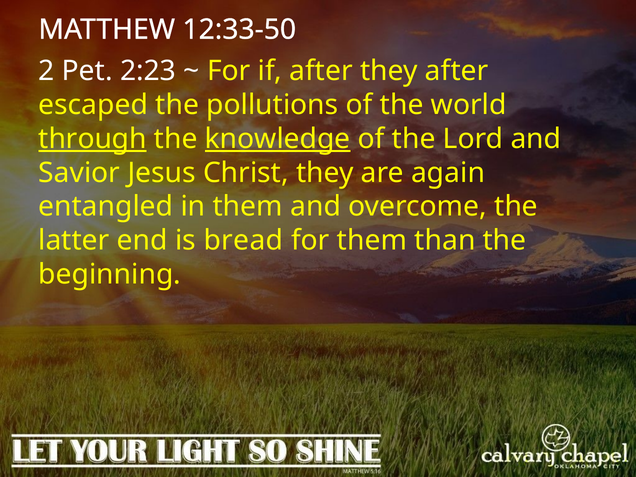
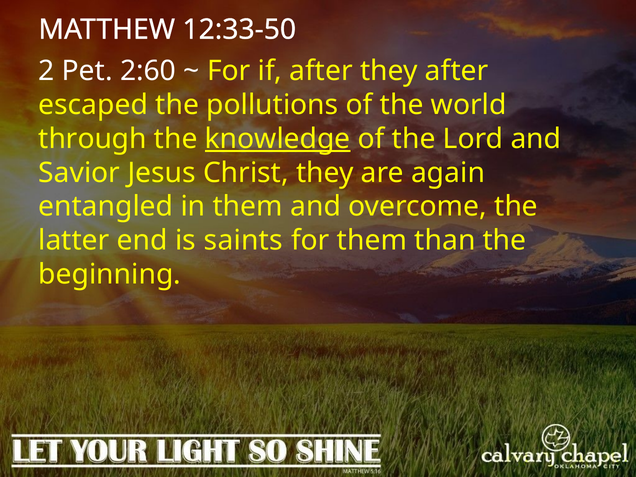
2:23: 2:23 -> 2:60 (148, 71)
through underline: present -> none (93, 139)
bread: bread -> saints (243, 241)
